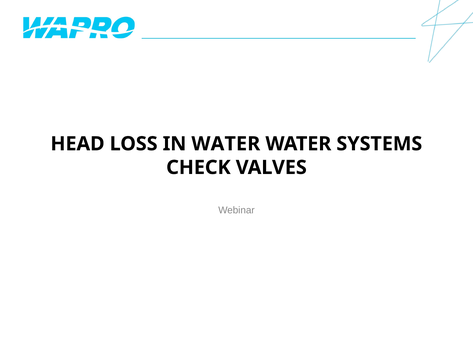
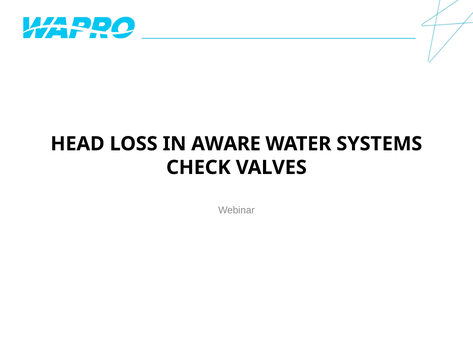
IN WATER: WATER -> AWARE (226, 144)
